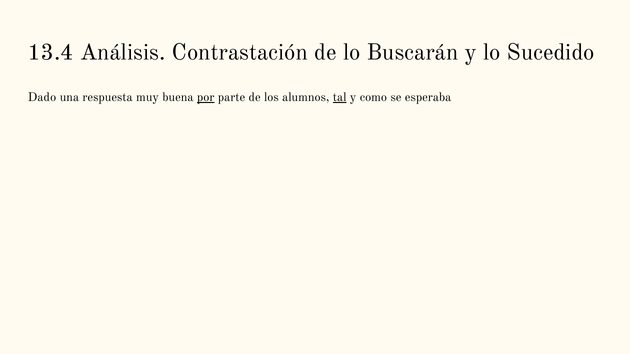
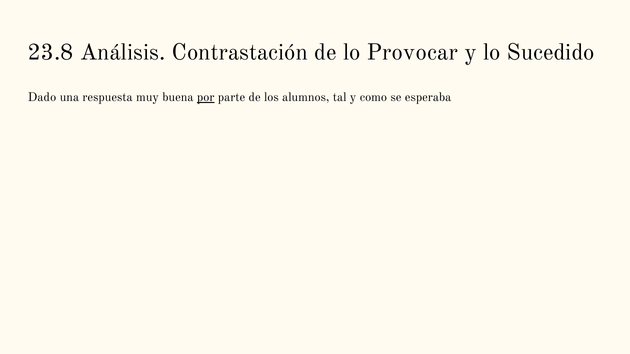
13.4: 13.4 -> 23.8 (51, 52)
Buscarán: Buscarán -> Provocar (412, 52)
tal underline: present -> none (340, 97)
